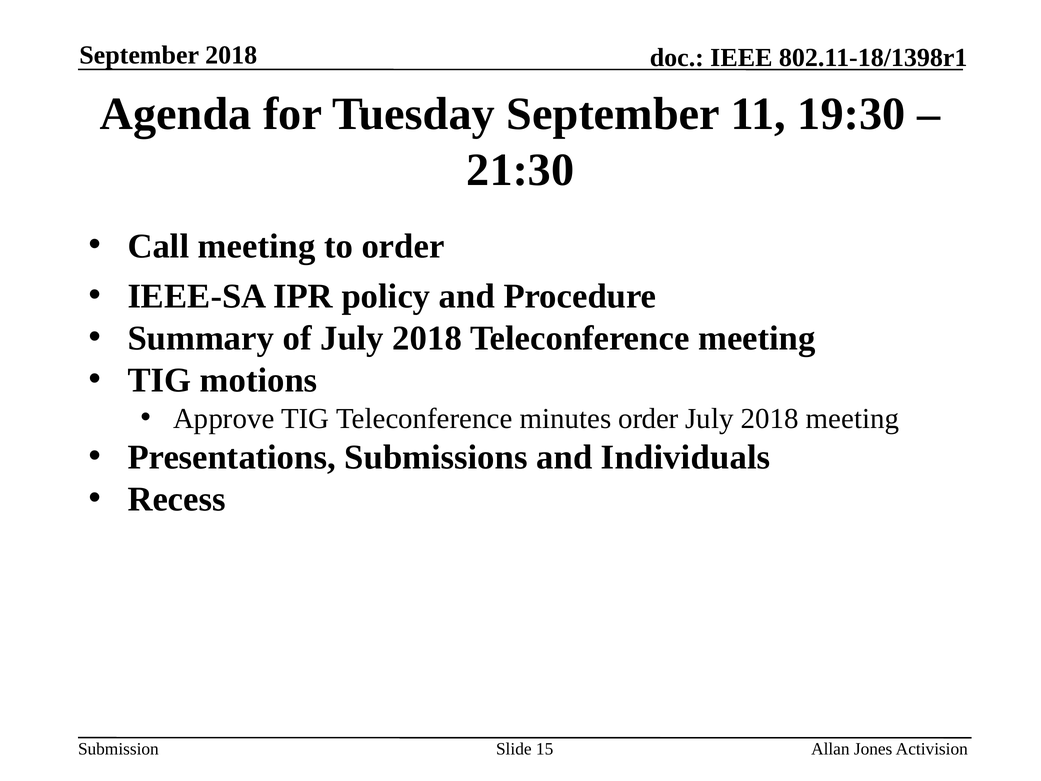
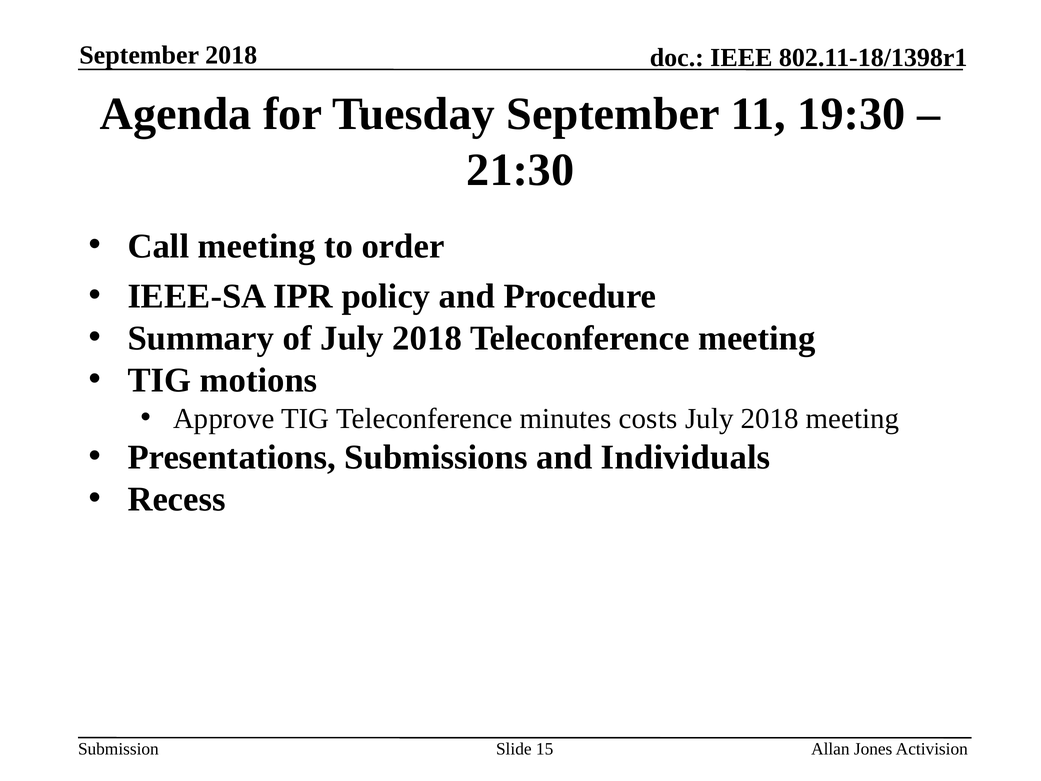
minutes order: order -> costs (648, 418)
